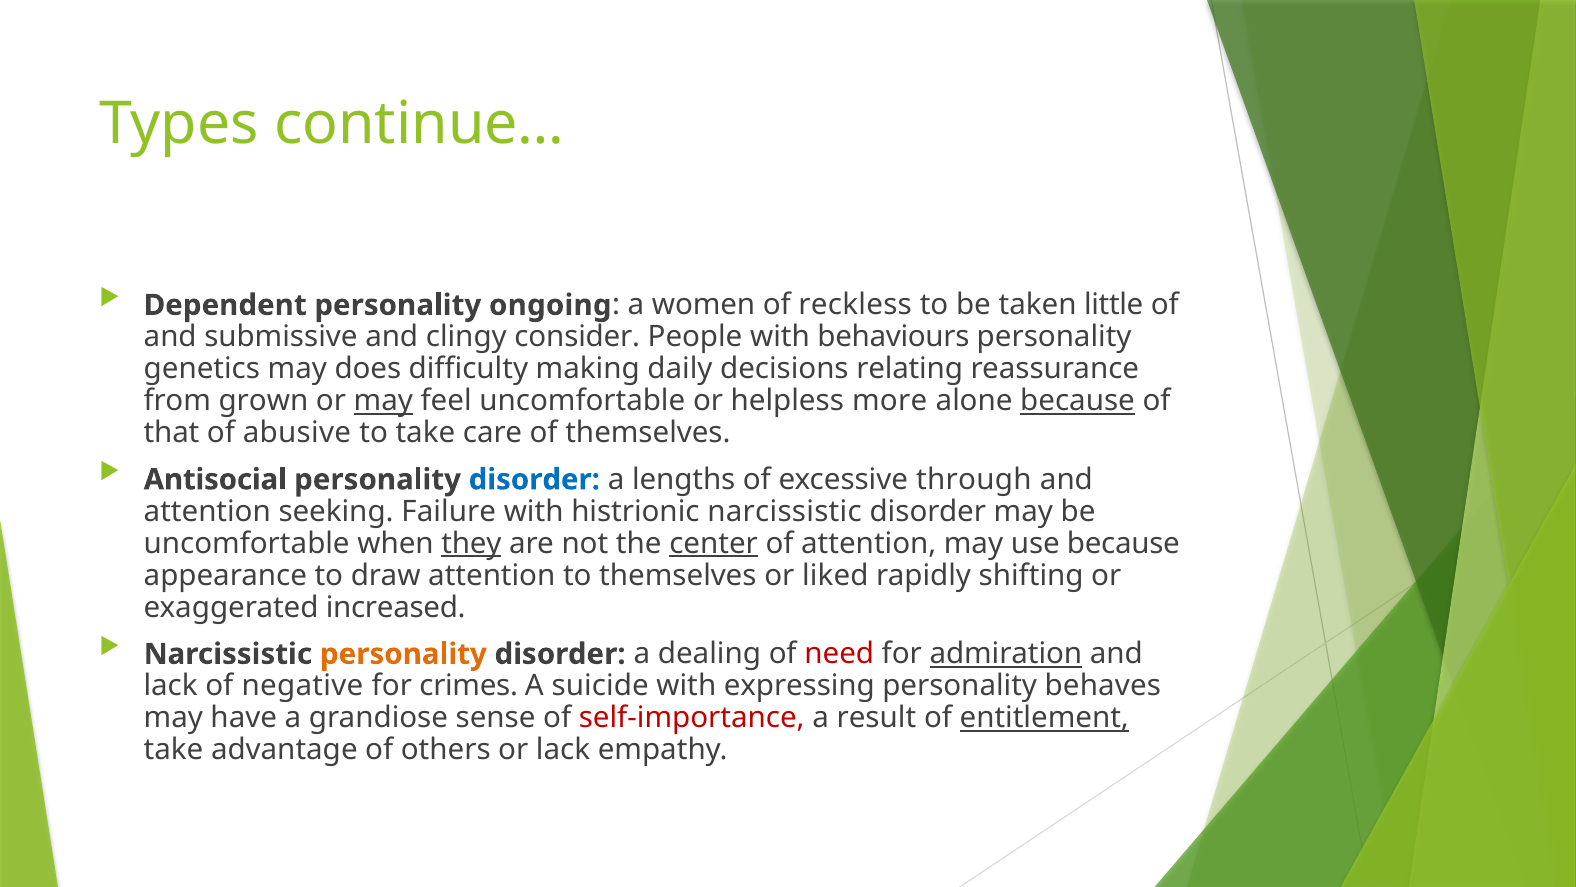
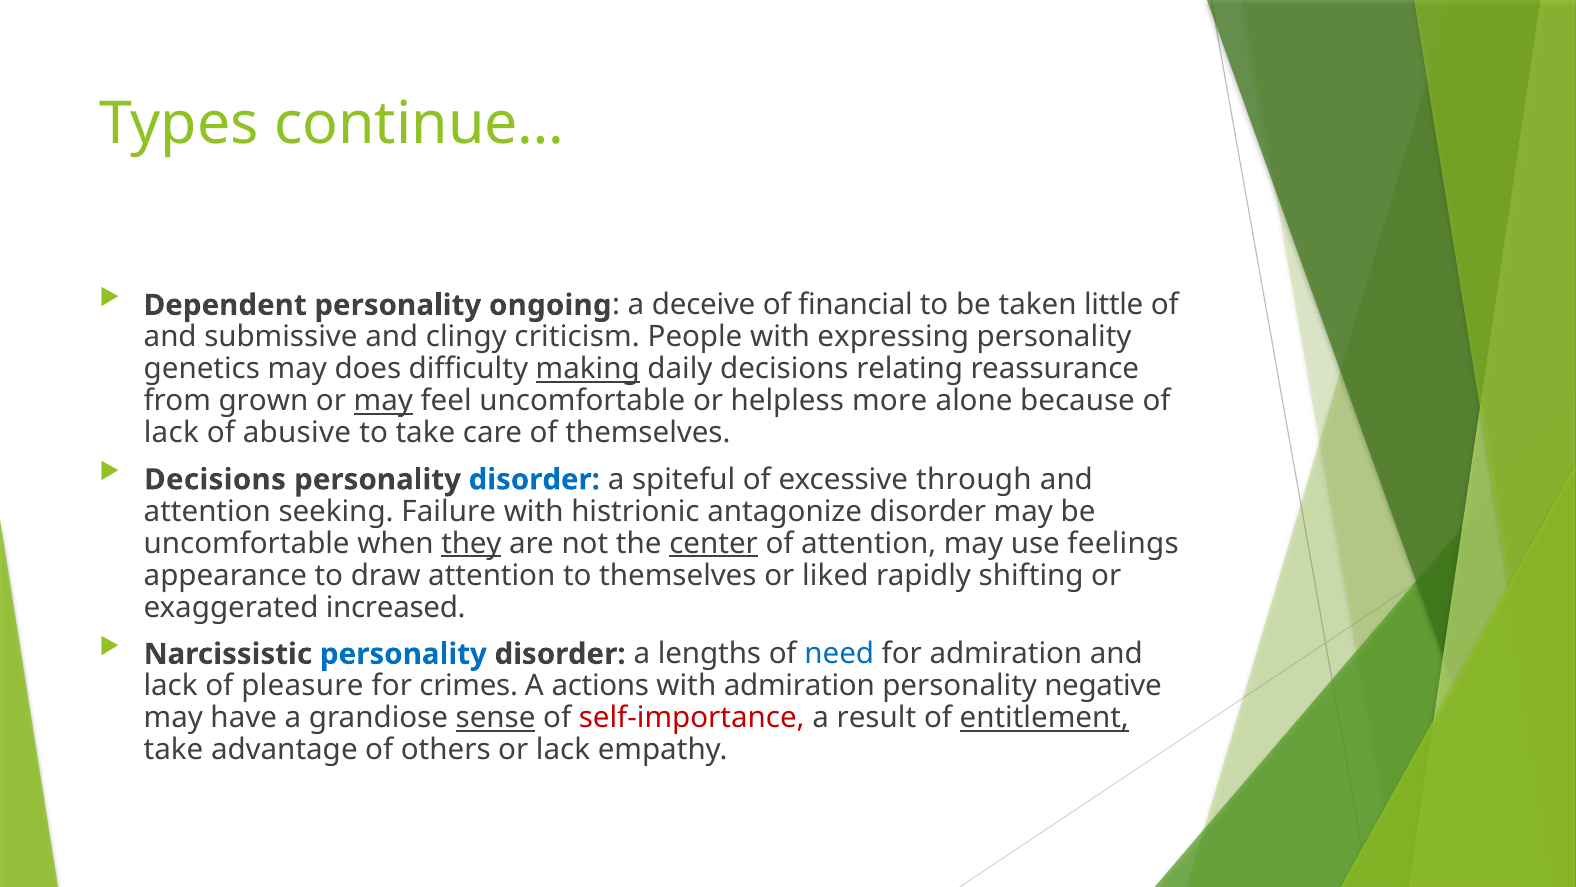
women: women -> deceive (704, 305)
reckless: reckless -> financial (855, 305)
consider: consider -> criticism (577, 337)
behaviours: behaviours -> expressing (893, 337)
making underline: none -> present (588, 369)
because underline: present -> none (1078, 401)
that: that -> lack (171, 433)
Antisocial: Antisocial -> Decisions (215, 479)
lengths: lengths -> spiteful (684, 479)
histrionic narcissistic: narcissistic -> antagonize (785, 511)
use because: because -> feelings (1123, 543)
personality colour: orange -> blue (403, 654)
dealing: dealing -> lengths (710, 654)
need colour: red -> blue (839, 654)
admiration underline: present -> none (1006, 654)
negative: negative -> pleasure (302, 686)
suicide: suicide -> actions (600, 686)
with expressing: expressing -> admiration (799, 686)
behaves: behaves -> negative (1103, 686)
sense underline: none -> present (496, 718)
